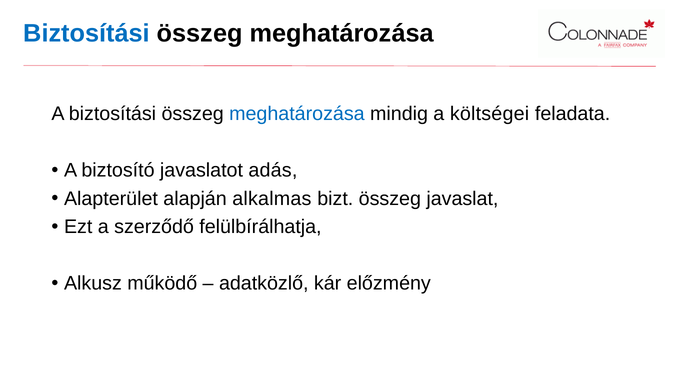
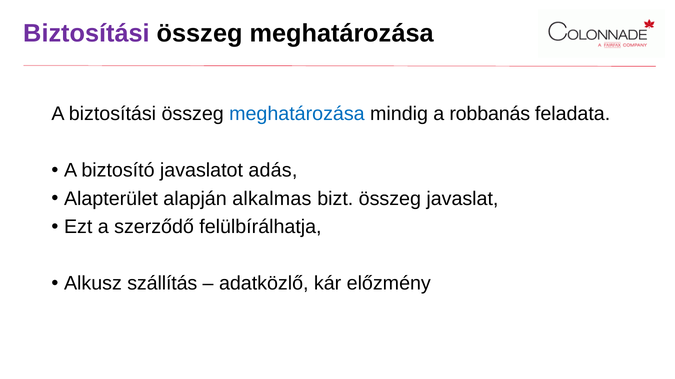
Biztosítási colour: blue -> purple (87, 34)
költségei: költségei -> robbanás (490, 114)
működő: működő -> szállítás (162, 284)
